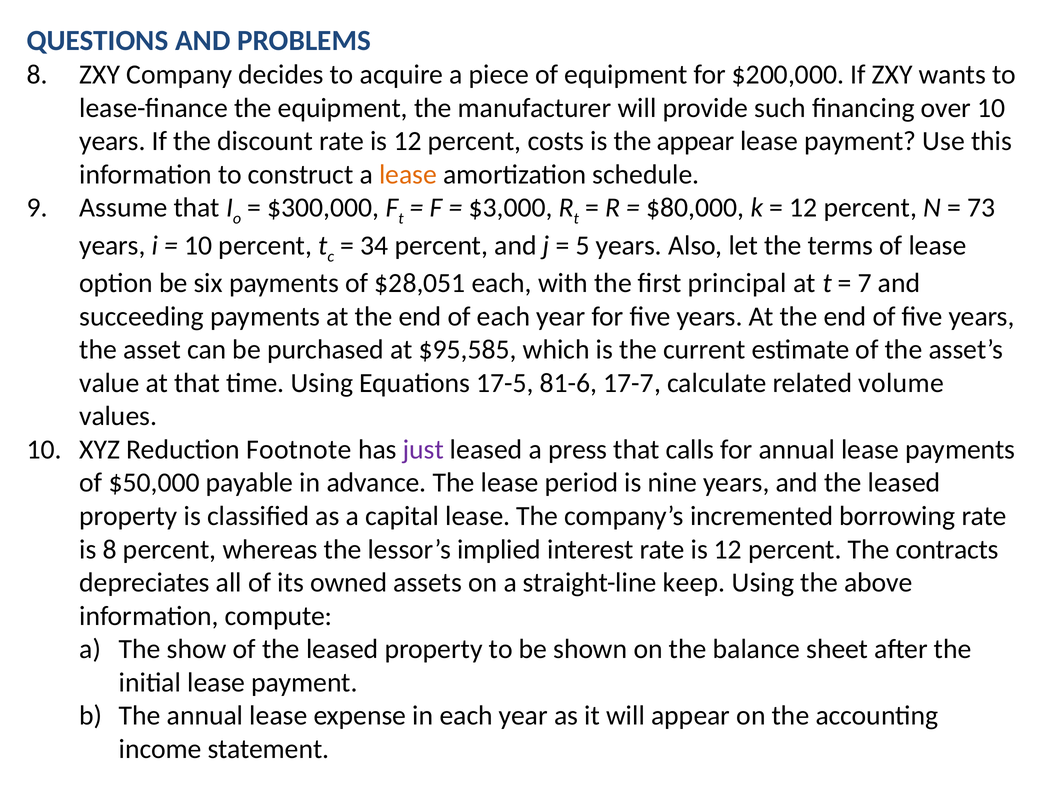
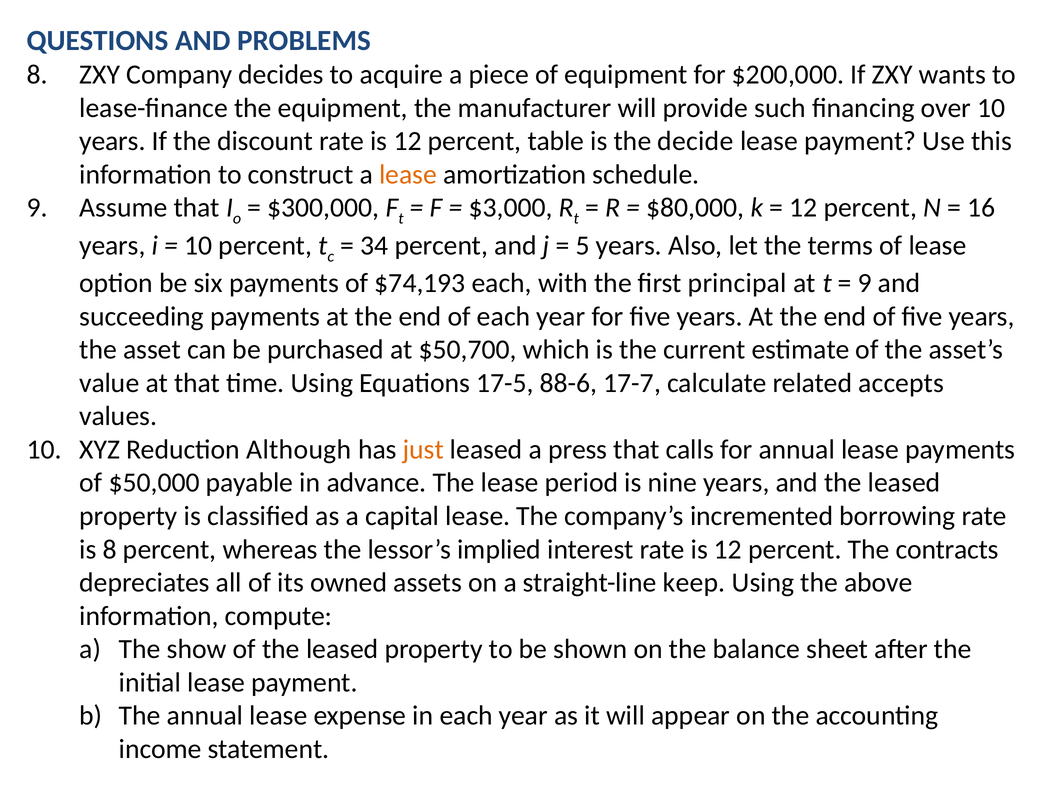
costs: costs -> table (556, 141)
the appear: appear -> decide (696, 141)
73: 73 -> 16 (981, 208)
$28,051: $28,051 -> $74,193 (420, 283)
7: 7 -> 9 (865, 283)
$95,585: $95,585 -> $50,700 (468, 350)
81-6: 81-6 -> 88-6 (569, 383)
volume: volume -> accepts (901, 383)
Footnote: Footnote -> Although (299, 450)
just colour: purple -> orange (423, 450)
